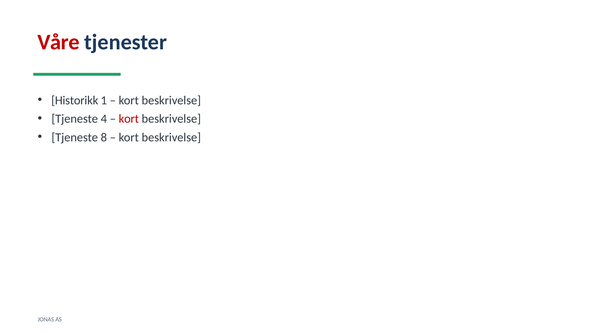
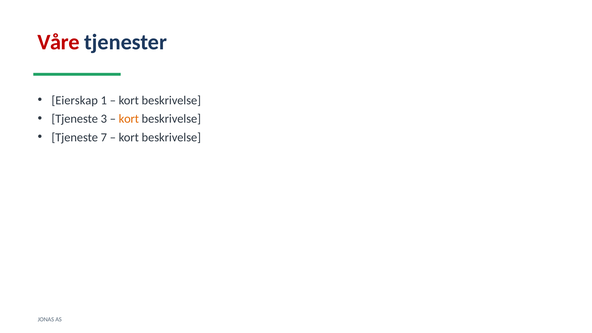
Historikk: Historikk -> Eierskap (75, 100)
4: 4 -> 3 (104, 119)
kort colour: red -> orange (129, 119)
8: 8 -> 7 (104, 137)
